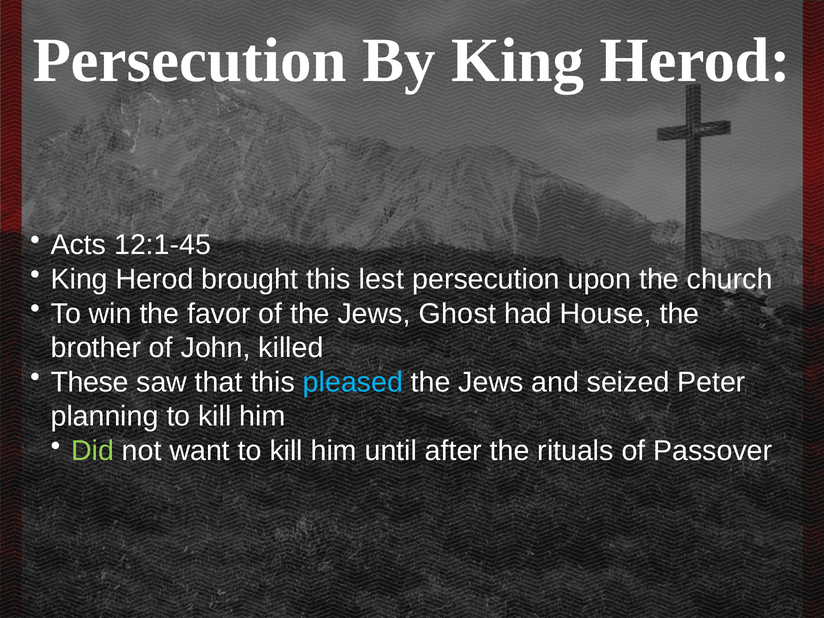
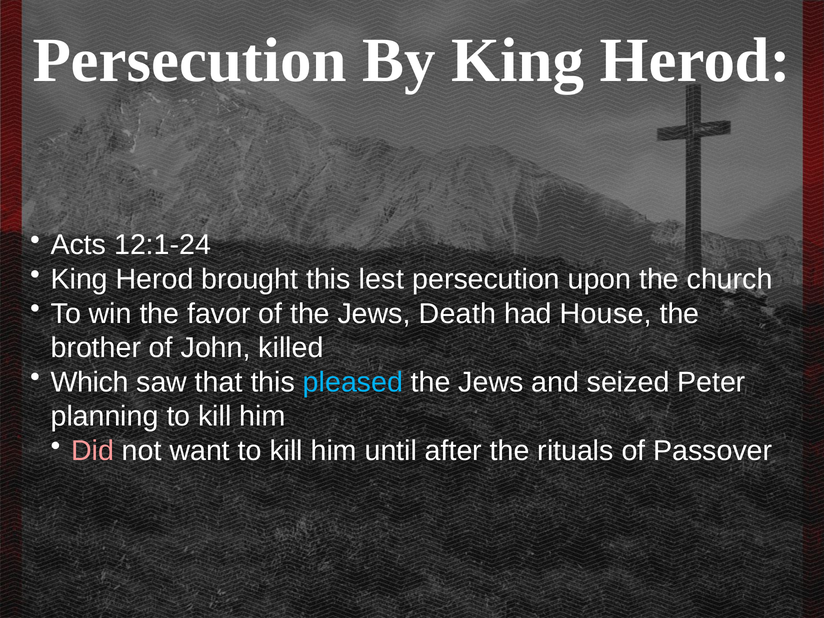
12:1-45: 12:1-45 -> 12:1-24 (163, 245)
Ghost: Ghost -> Death (457, 314)
These: These -> Which (90, 382)
Did colour: light green -> pink (93, 451)
